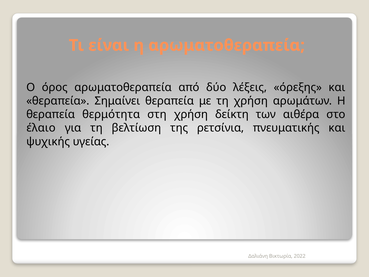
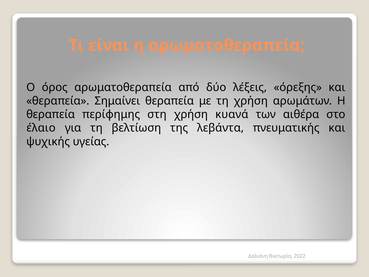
θερμότητα: θερμότητα -> περίφημης (111, 114)
δείκτη: δείκτη -> κυανά (232, 114)
ρετσίνια: ρετσίνια -> λεβάντα (220, 128)
